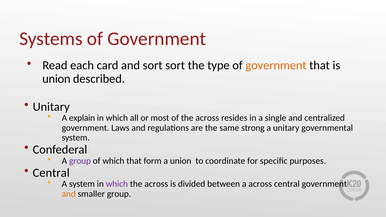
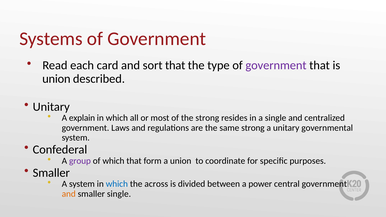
sort sort: sort -> that (175, 65)
government colour: orange -> purple (276, 65)
of the across: across -> strong (207, 118)
Central: Central -> Smaller (51, 173)
which colour: purple -> blue (117, 184)
a across: across -> power (260, 184)
smaller group: group -> single (119, 194)
